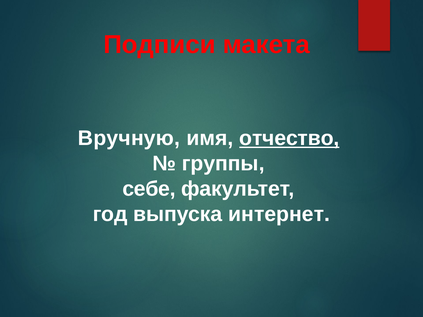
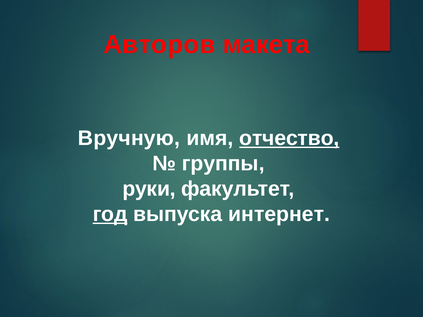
Подписи: Подписи -> Авторов (159, 45)
себе: себе -> руки (149, 189)
год underline: none -> present (110, 214)
